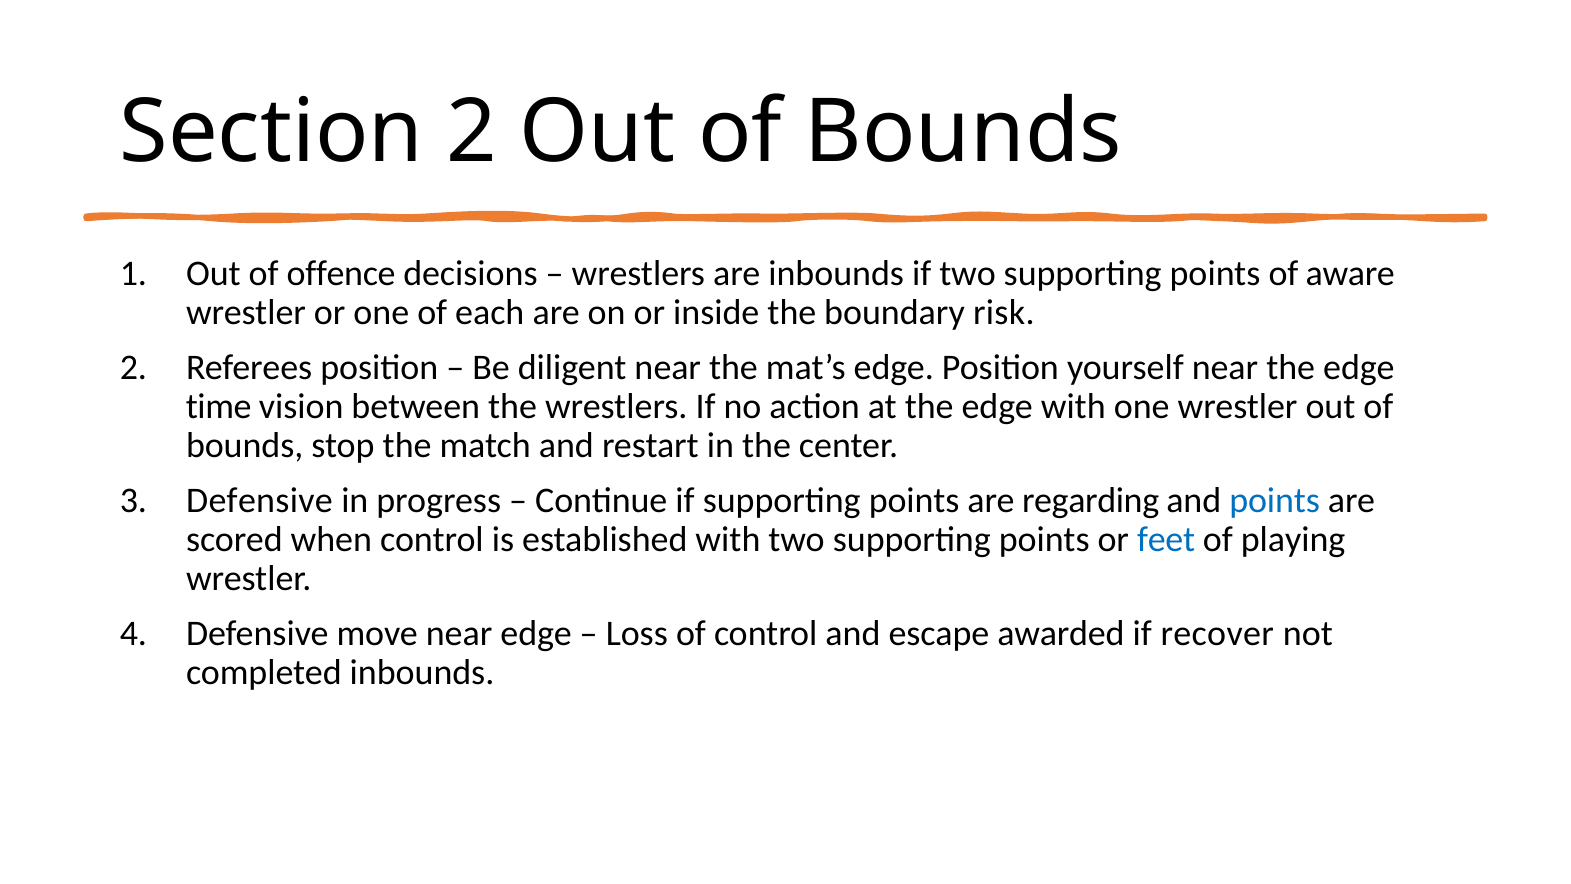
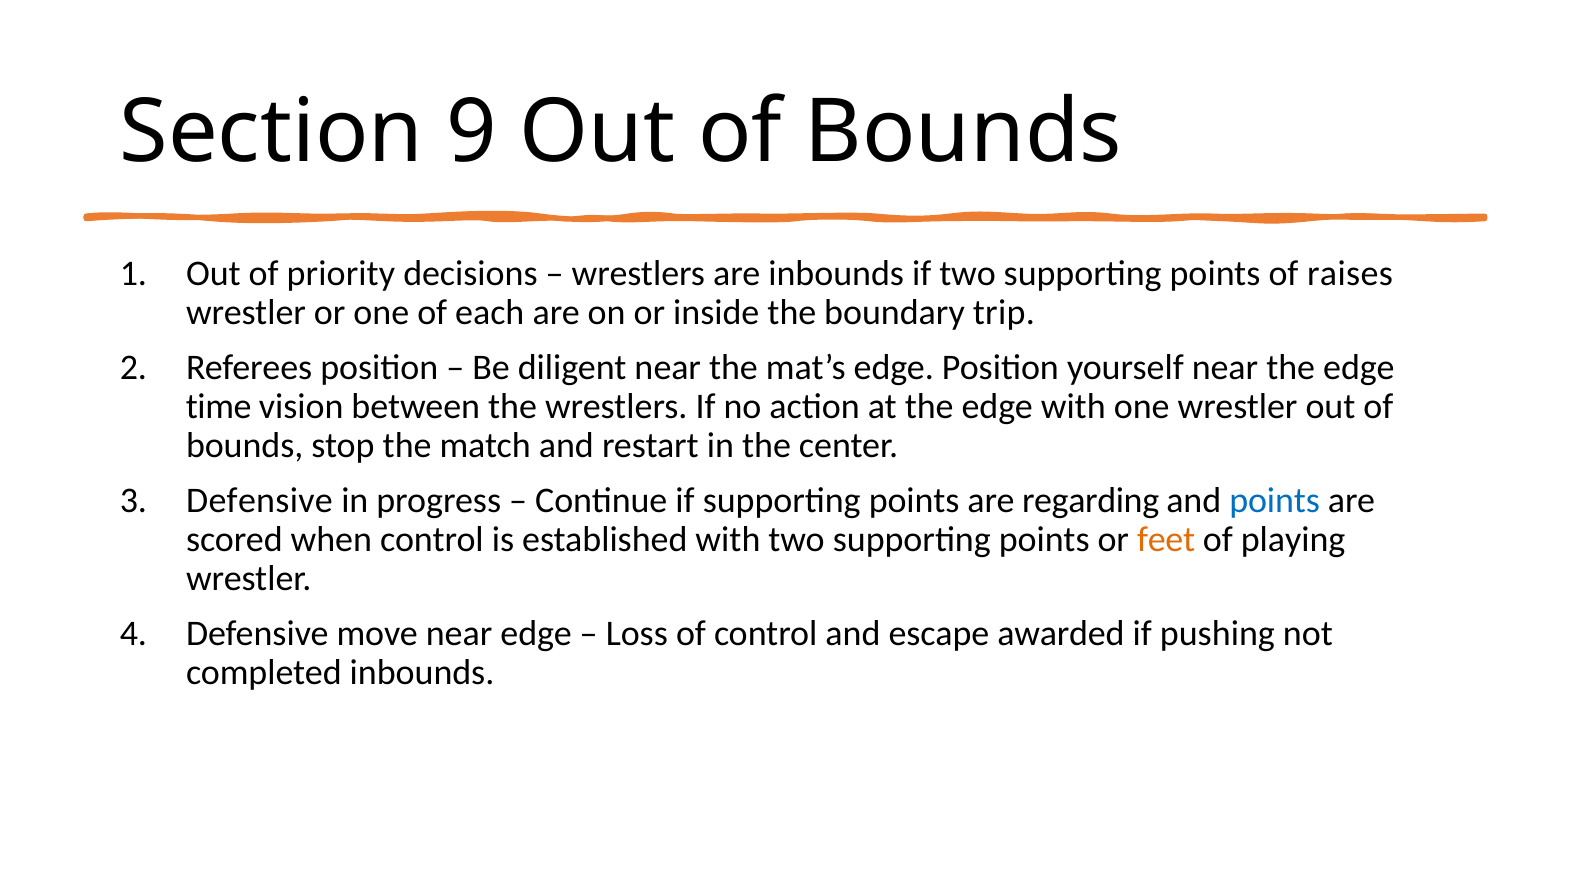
Section 2: 2 -> 9 (471, 132)
offence: offence -> priority (341, 274)
aware: aware -> raises (1350, 274)
risk: risk -> trip (1004, 313)
feet colour: blue -> orange (1166, 539)
recover: recover -> pushing (1217, 633)
